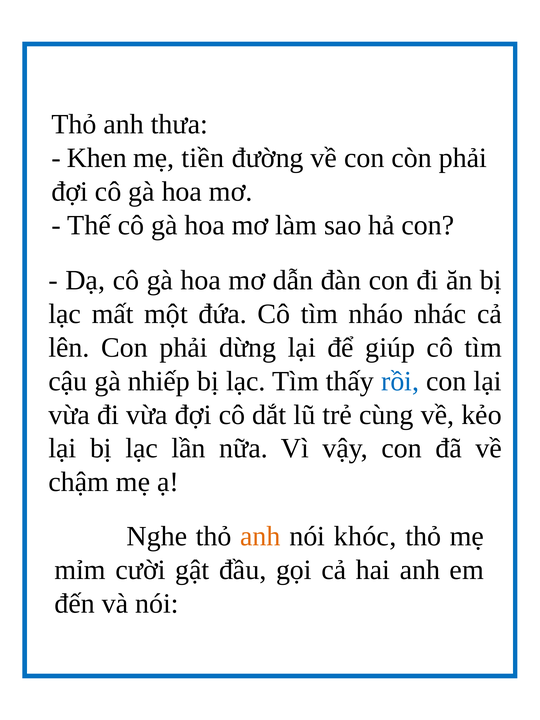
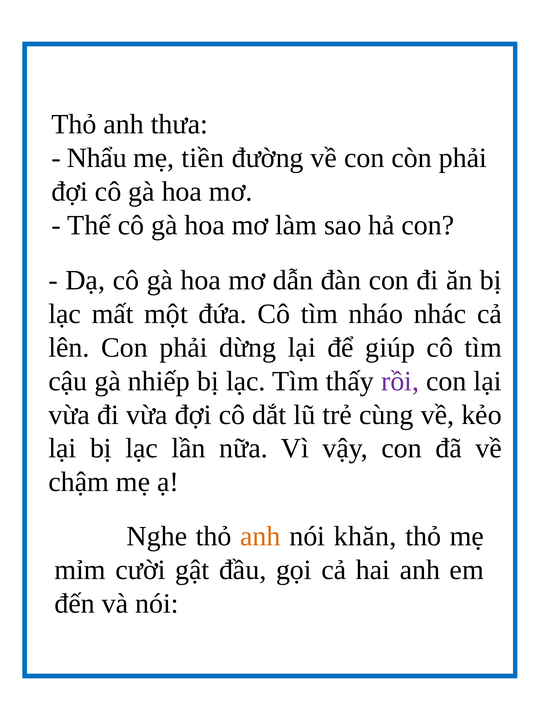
Khen: Khen -> Nhẩu (97, 158)
rồi colour: blue -> purple (400, 381)
khóc: khóc -> khăn (365, 536)
